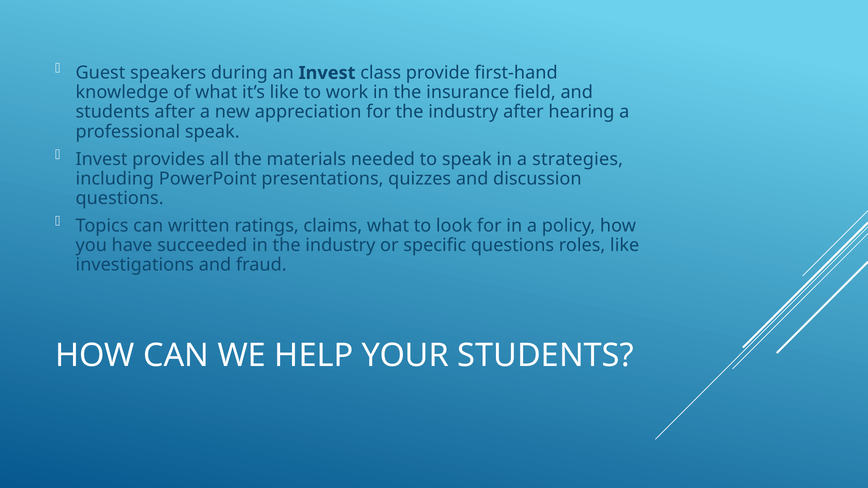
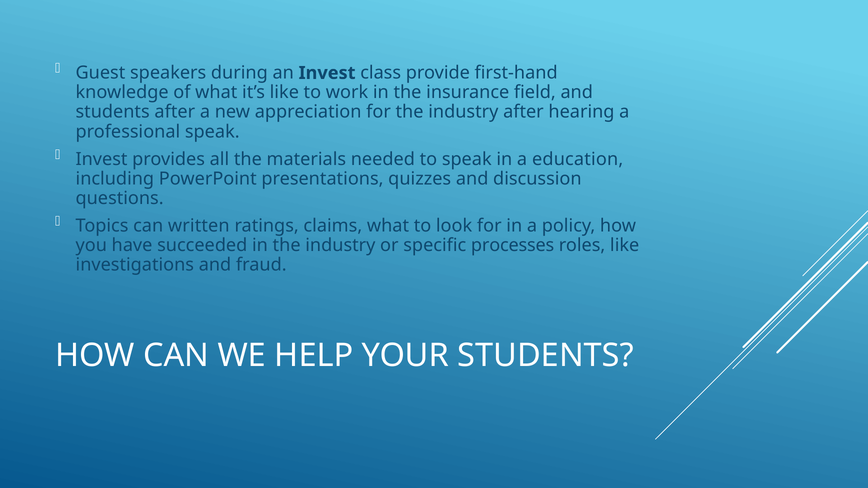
strategies: strategies -> education (578, 159)
specific questions: questions -> processes (513, 245)
